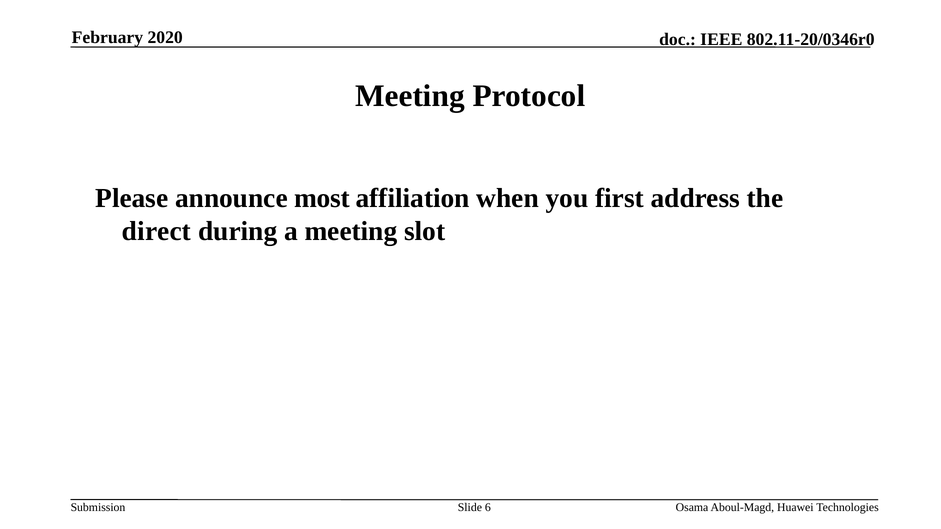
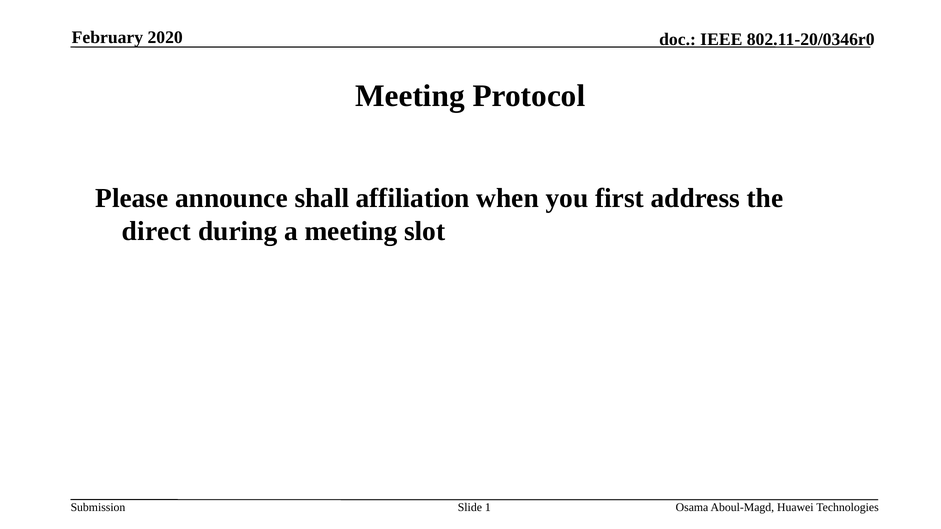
most: most -> shall (322, 198)
6: 6 -> 1 (488, 508)
